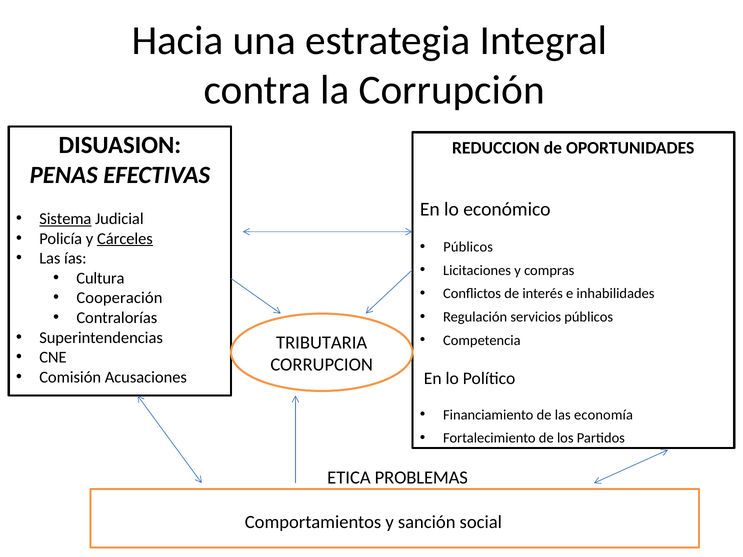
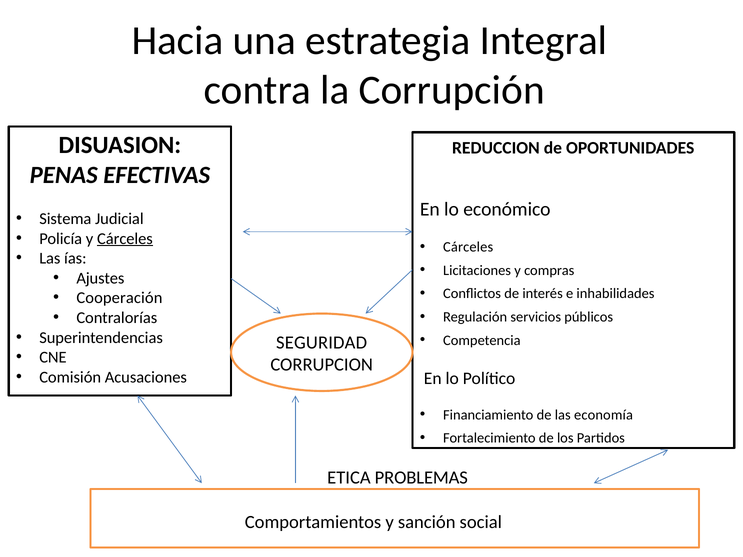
Sistema underline: present -> none (65, 219)
Públicos: Públicos -> Cárceles (468, 247)
Cultura: Cultura -> Ajustes (100, 278)
TRIBUTARIA: TRIBUTARIA -> SEGURIDAD (322, 343)
